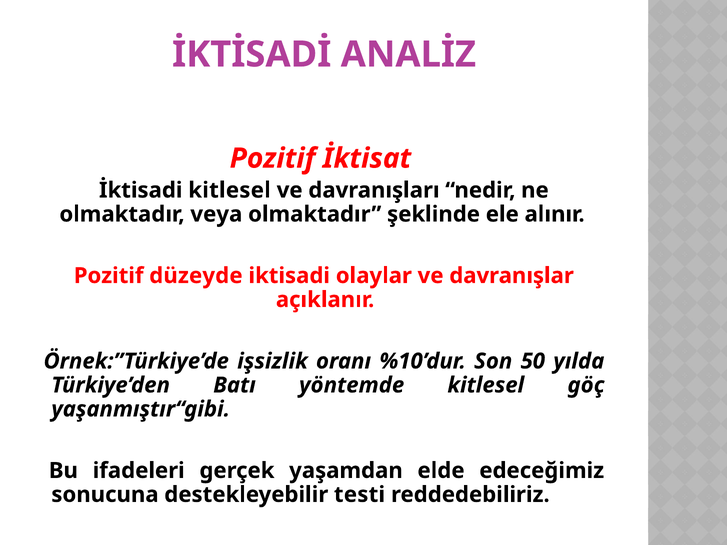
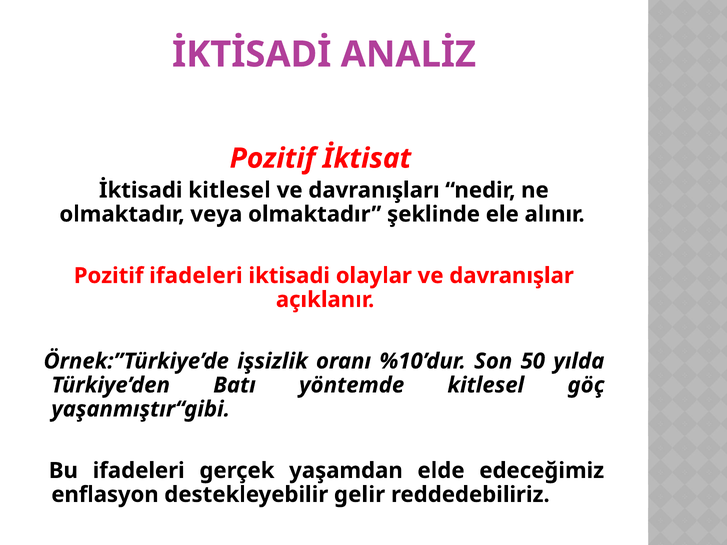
Pozitif düzeyde: düzeyde -> ifadeleri (196, 276)
sonucuna: sonucuna -> enflasyon (105, 495)
testi: testi -> gelir (360, 495)
